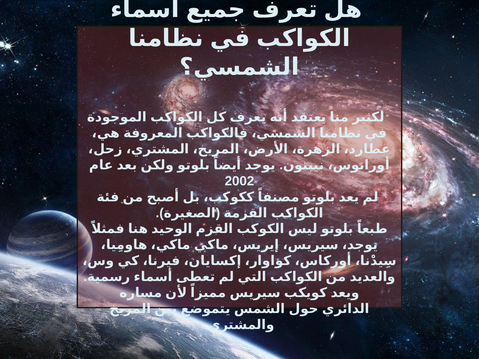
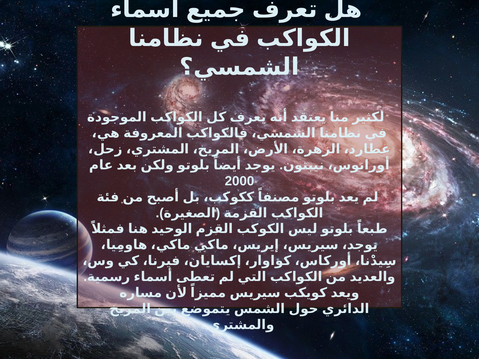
2002: 2002 -> 2000 (239, 181)
